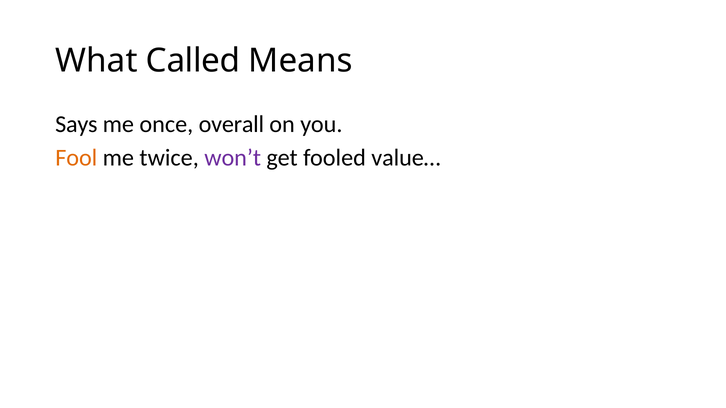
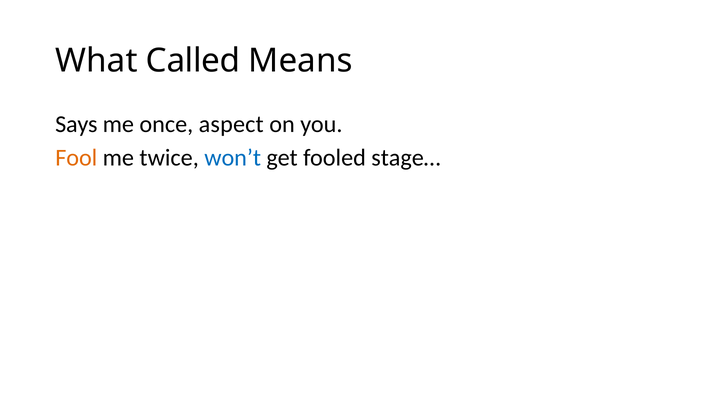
overall: overall -> aspect (231, 124)
won’t colour: purple -> blue (233, 158)
value…: value… -> stage… (406, 158)
